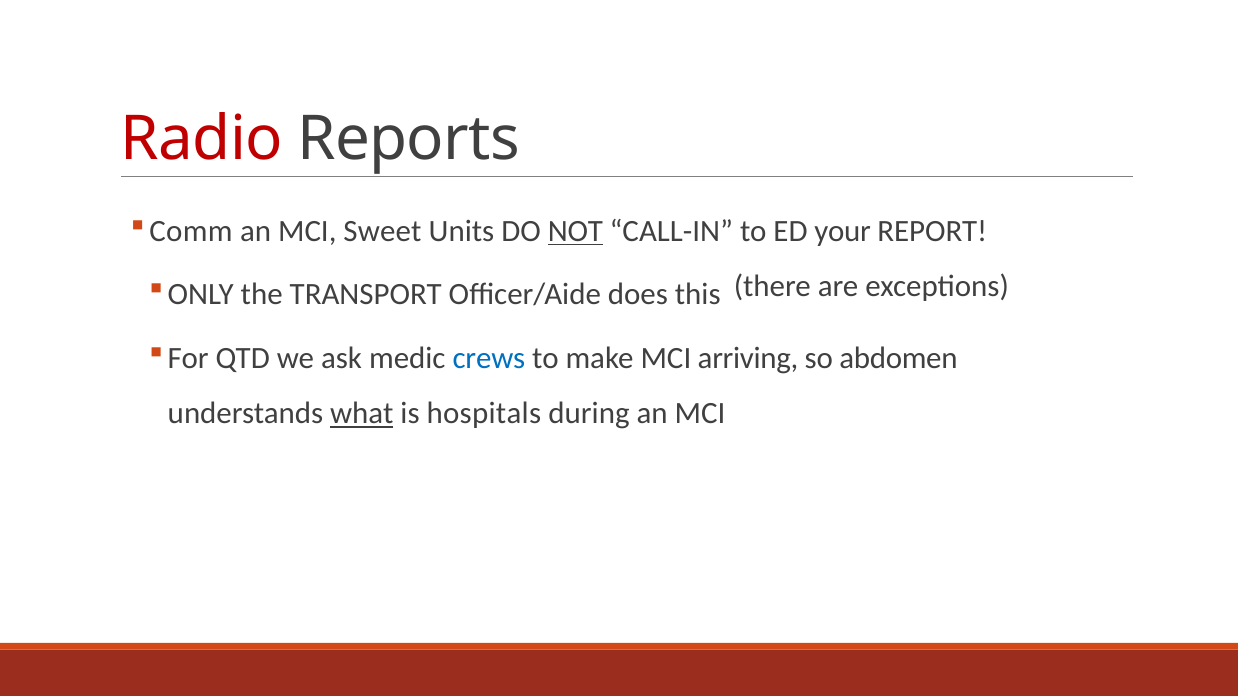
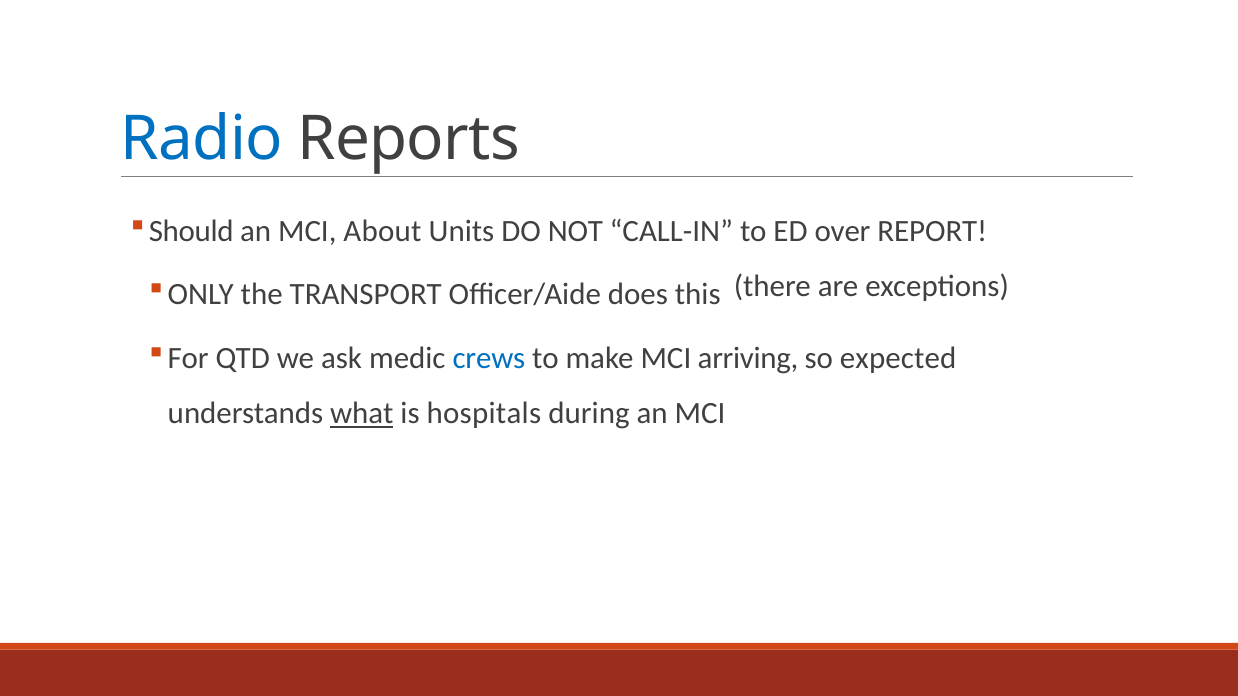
Radio colour: red -> blue (202, 139)
Comm: Comm -> Should (191, 231)
Sweet: Sweet -> About (382, 231)
NOT underline: present -> none (575, 231)
your: your -> over (843, 231)
abdomen: abdomen -> expected (898, 358)
